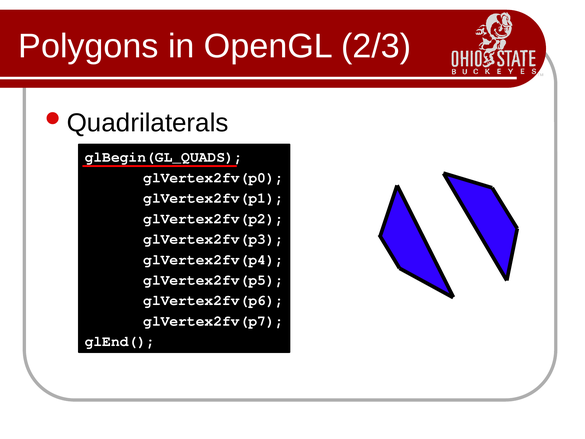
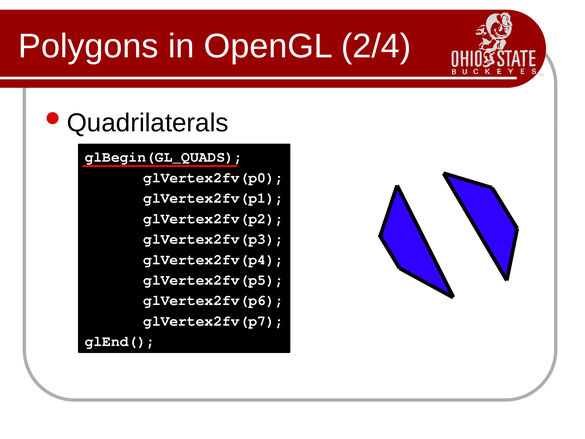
2/3: 2/3 -> 2/4 (376, 46)
